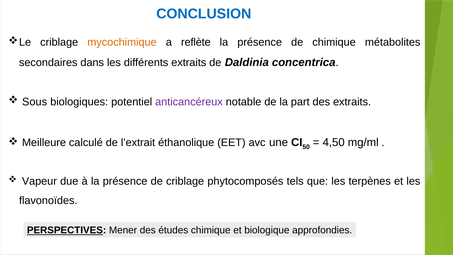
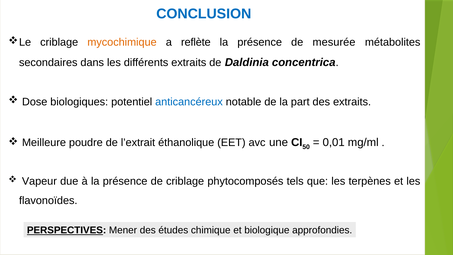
de chimique: chimique -> mesurée (334, 42)
Sous: Sous -> Dose (35, 102)
anticancéreux colour: purple -> blue (189, 102)
calculé: calculé -> poudre (86, 143)
4,50: 4,50 -> 0,01 (334, 142)
